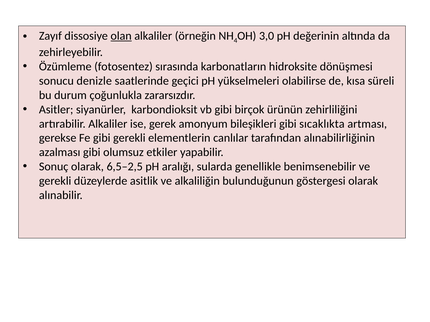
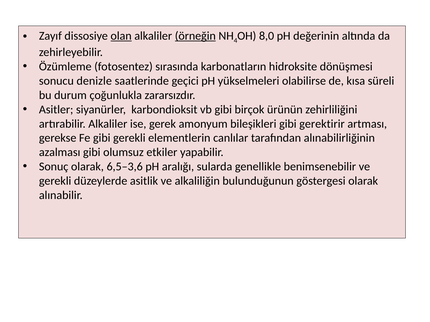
örneğin underline: none -> present (195, 36)
3,0: 3,0 -> 8,0 (267, 36)
sıcaklıkta: sıcaklıkta -> gerektirir (322, 124)
6,5–2,5: 6,5–2,5 -> 6,5–3,6 (125, 167)
